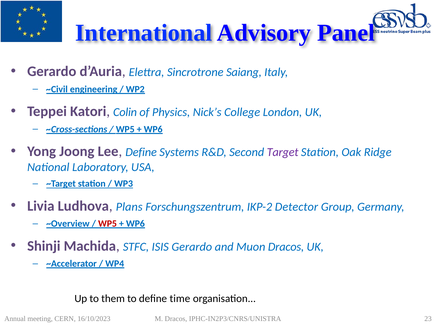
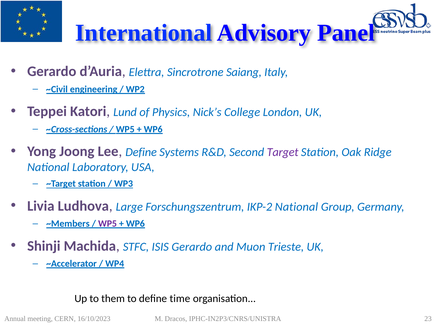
Colin: Colin -> Lund (125, 112)
Plans: Plans -> Large (129, 207)
IKP-2 Detector: Detector -> National (296, 207)
~Overview: ~Overview -> ~Members (68, 224)
WP5 colour: red -> purple (107, 224)
Muon Dracos: Dracos -> Trieste (286, 247)
